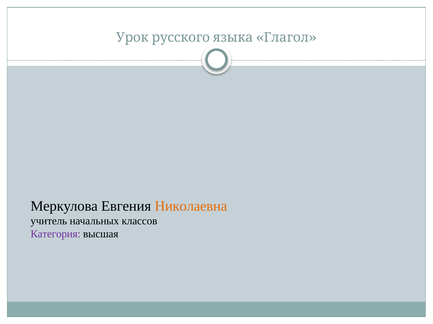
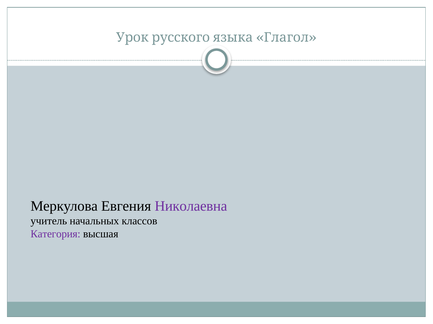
Николаевна colour: orange -> purple (191, 207)
